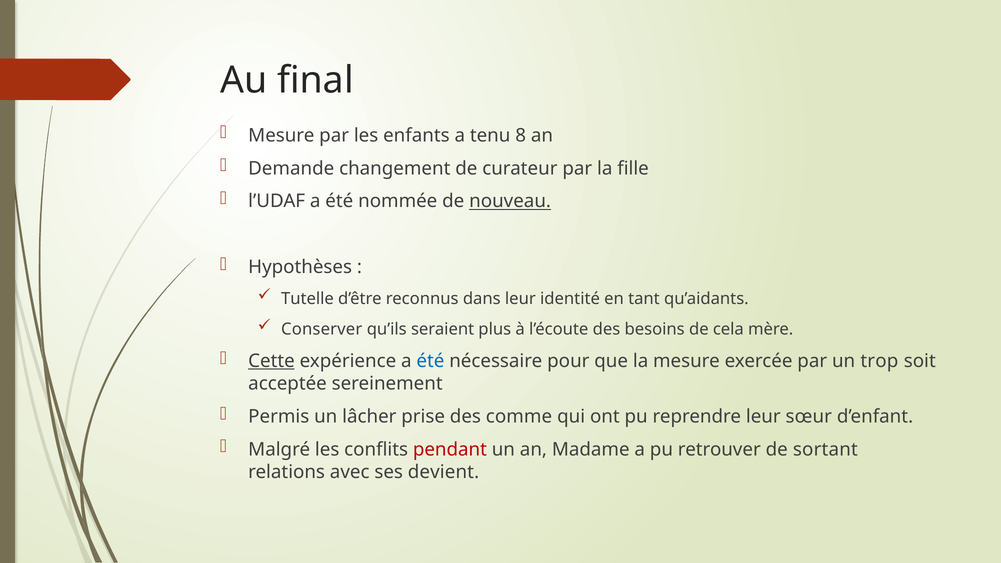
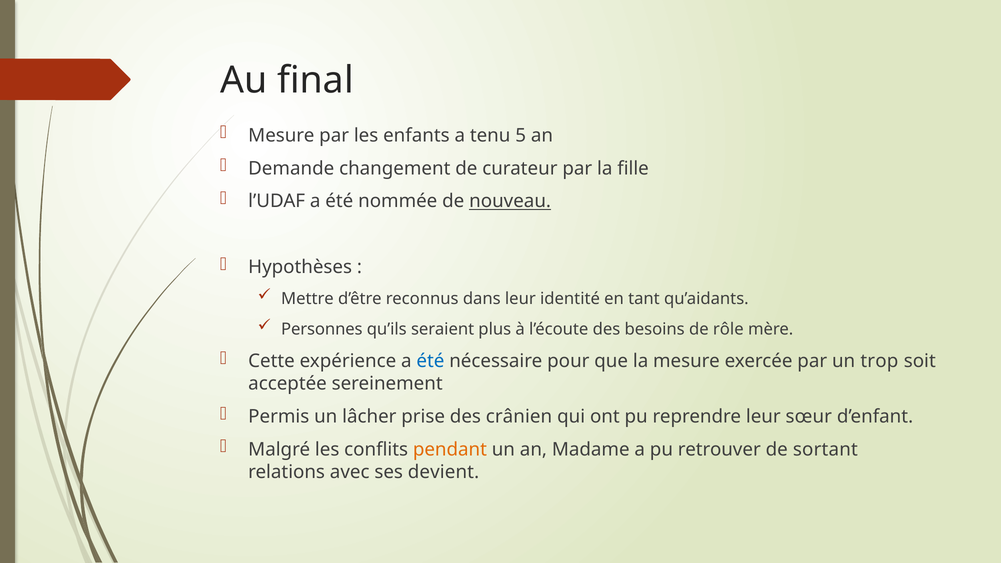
8: 8 -> 5 (521, 135)
Tutelle: Tutelle -> Mettre (307, 299)
Conserver: Conserver -> Personnes (322, 329)
cela: cela -> rôle (728, 329)
Cette underline: present -> none (272, 361)
comme: comme -> crânien (519, 416)
pendant colour: red -> orange (450, 449)
